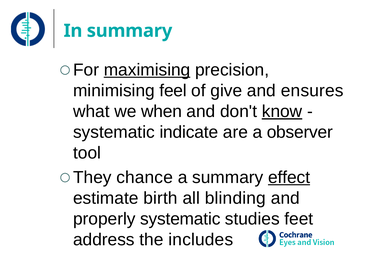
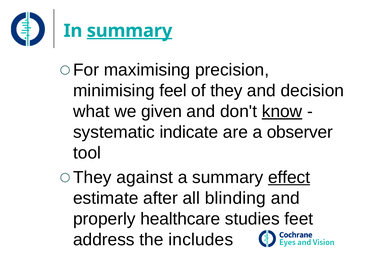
summary underline: none -> present (130, 31)
maximising underline: present -> none (147, 70)
of give: give -> they (226, 91)
ensures: ensures -> decision (312, 91)
when: when -> given (162, 112)
chance: chance -> against (145, 177)
birth: birth -> after (161, 198)
properly systematic: systematic -> healthcare (180, 219)
